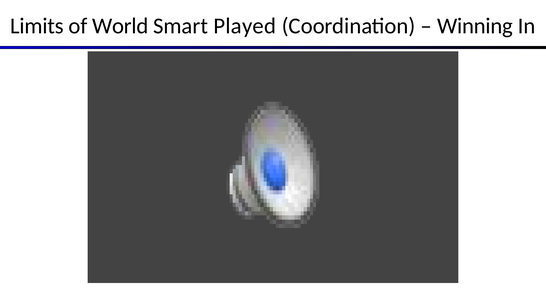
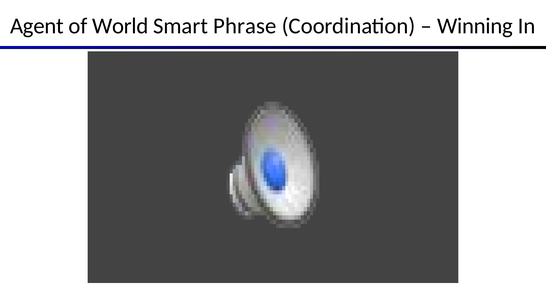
Limits: Limits -> Agent (37, 26)
Played: Played -> Phrase (245, 26)
